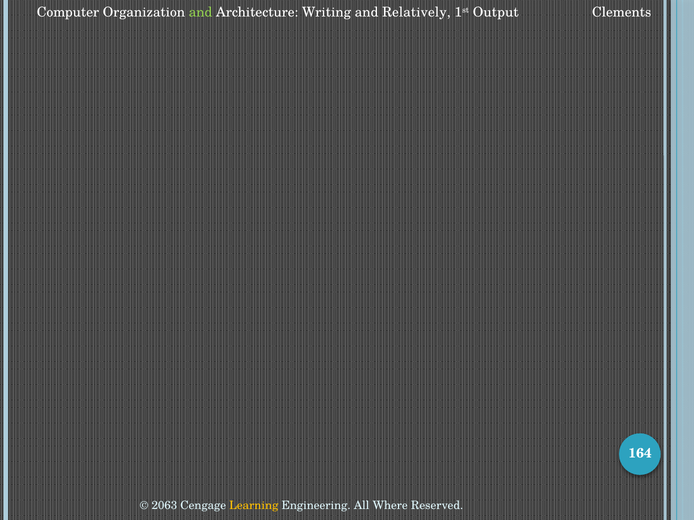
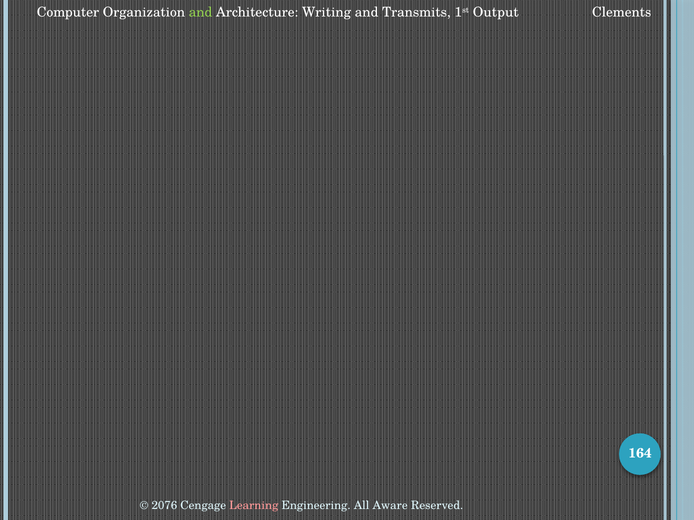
Relatively: Relatively -> Transmits (416, 12)
2063: 2063 -> 2076 (164, 506)
Learning colour: yellow -> pink (254, 506)
Where: Where -> Aware (390, 506)
